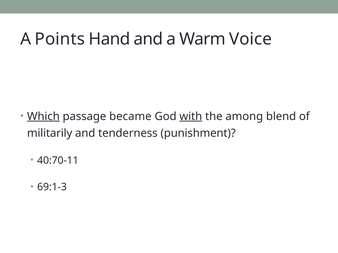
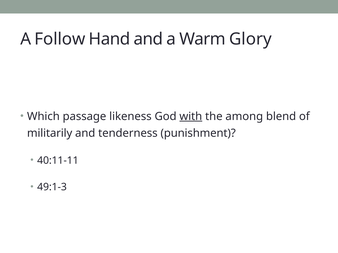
Points: Points -> Follow (60, 39)
Voice: Voice -> Glory (250, 39)
Which underline: present -> none (43, 117)
became: became -> likeness (130, 117)
40:70-11: 40:70-11 -> 40:11-11 (58, 161)
69:1-3: 69:1-3 -> 49:1-3 (52, 187)
